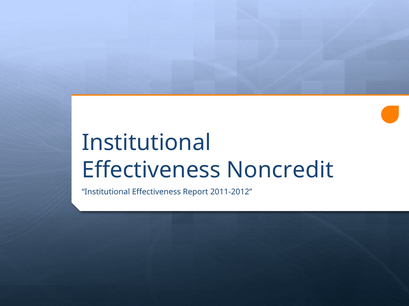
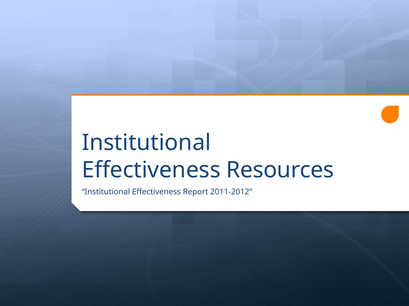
Noncredit: Noncredit -> Resources (280, 170)
